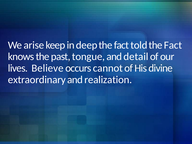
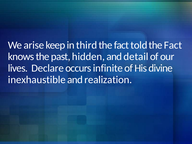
deep: deep -> third (87, 45)
tongue: tongue -> hidden (88, 57)
Believe: Believe -> Declare (48, 68)
cannot: cannot -> infinite (108, 68)
extraordinary: extraordinary -> inexhaustible (37, 80)
